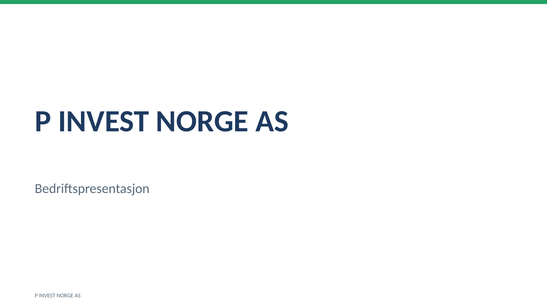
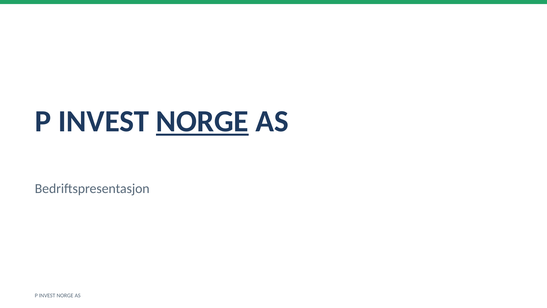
NORGE underline: none -> present (202, 121)
